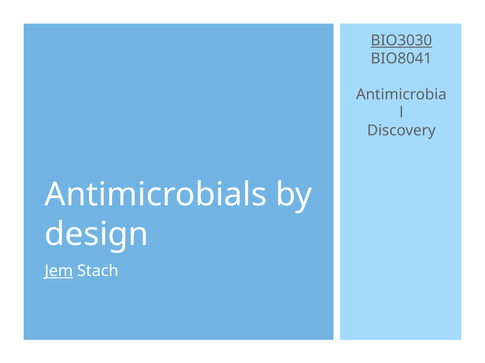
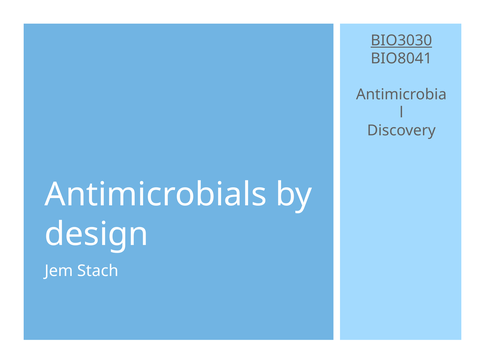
Jem underline: present -> none (59, 271)
